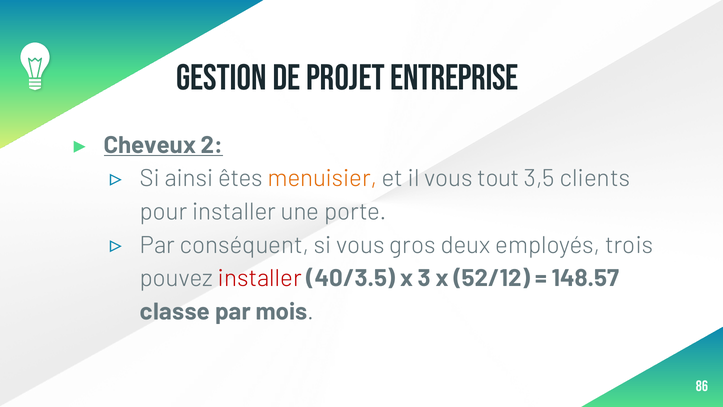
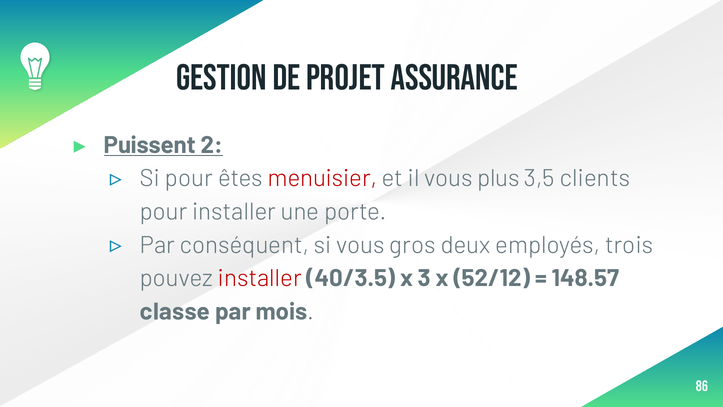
entreprise: entreprise -> assurance (454, 78)
Cheveux: Cheveux -> Puissent (150, 145)
Si ainsi: ainsi -> pour (189, 178)
menuisier colour: orange -> red (322, 178)
tout: tout -> plus (498, 178)
